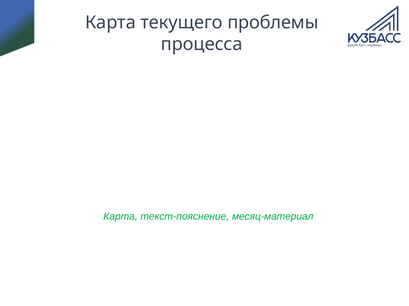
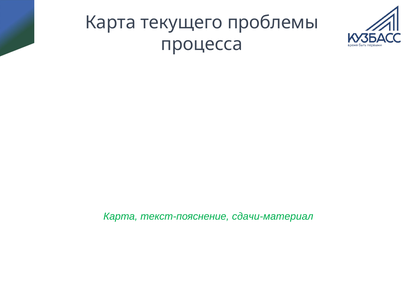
месяц-материал: месяц-материал -> сдачи-материал (273, 217)
